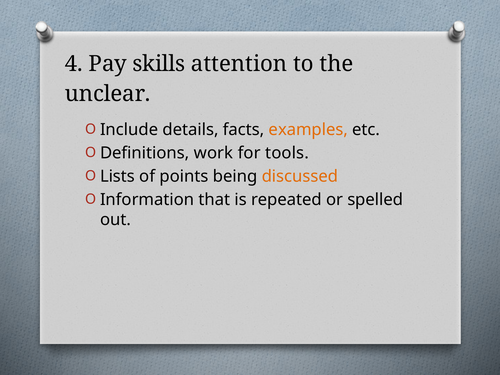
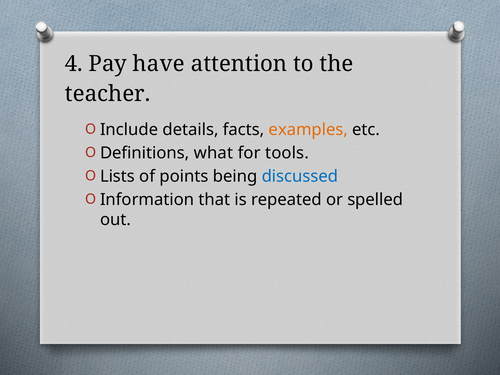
skills: skills -> have (159, 64)
unclear: unclear -> teacher (108, 94)
work: work -> what (213, 153)
discussed colour: orange -> blue (300, 176)
